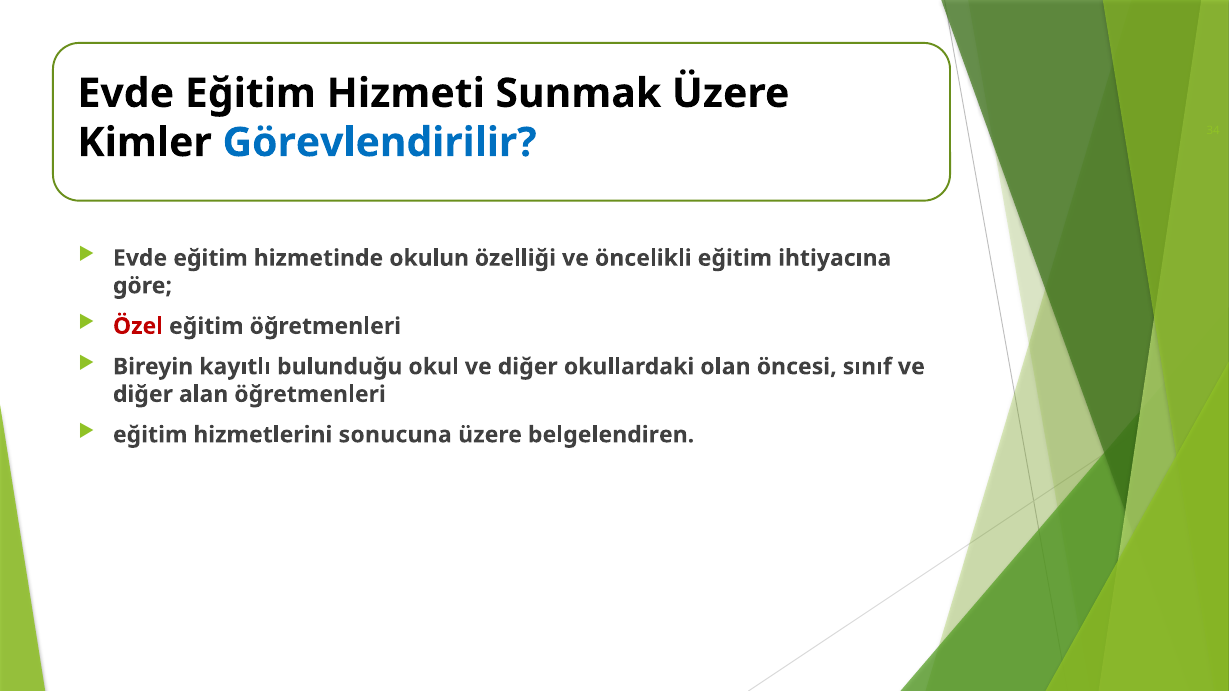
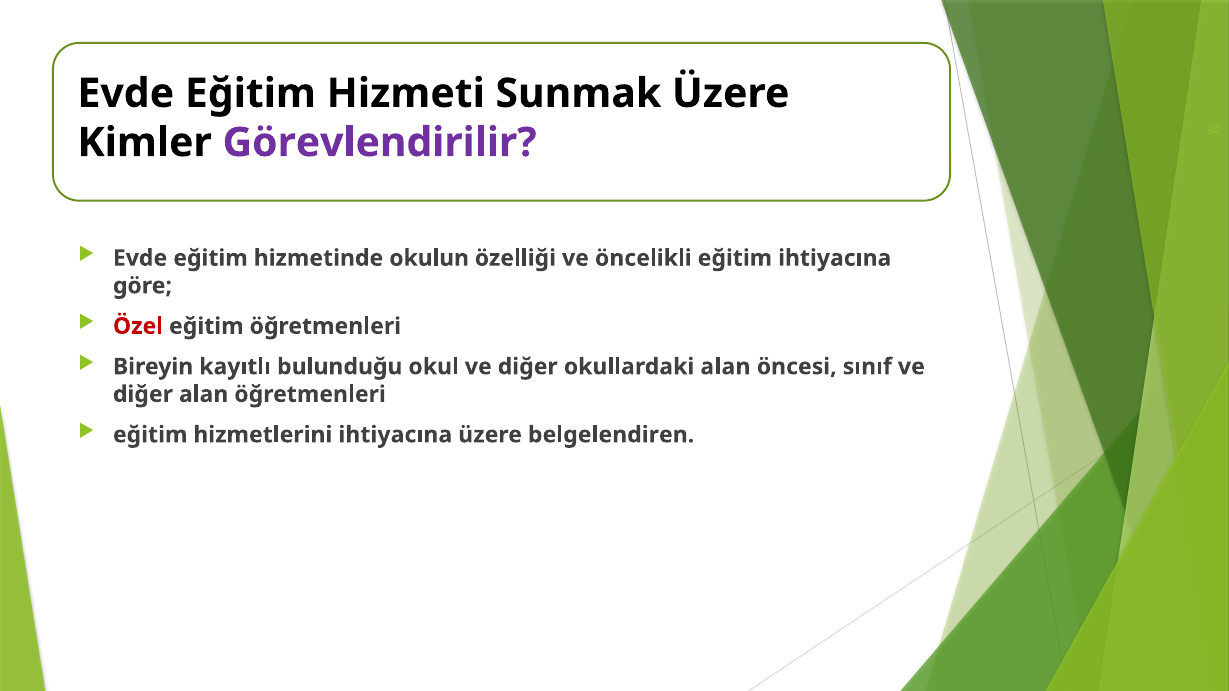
Görevlendirilir colour: blue -> purple (380, 143)
okullardaki olan: olan -> alan (725, 367)
hizmetlerini sonucuna: sonucuna -> ihtiyacına (395, 435)
